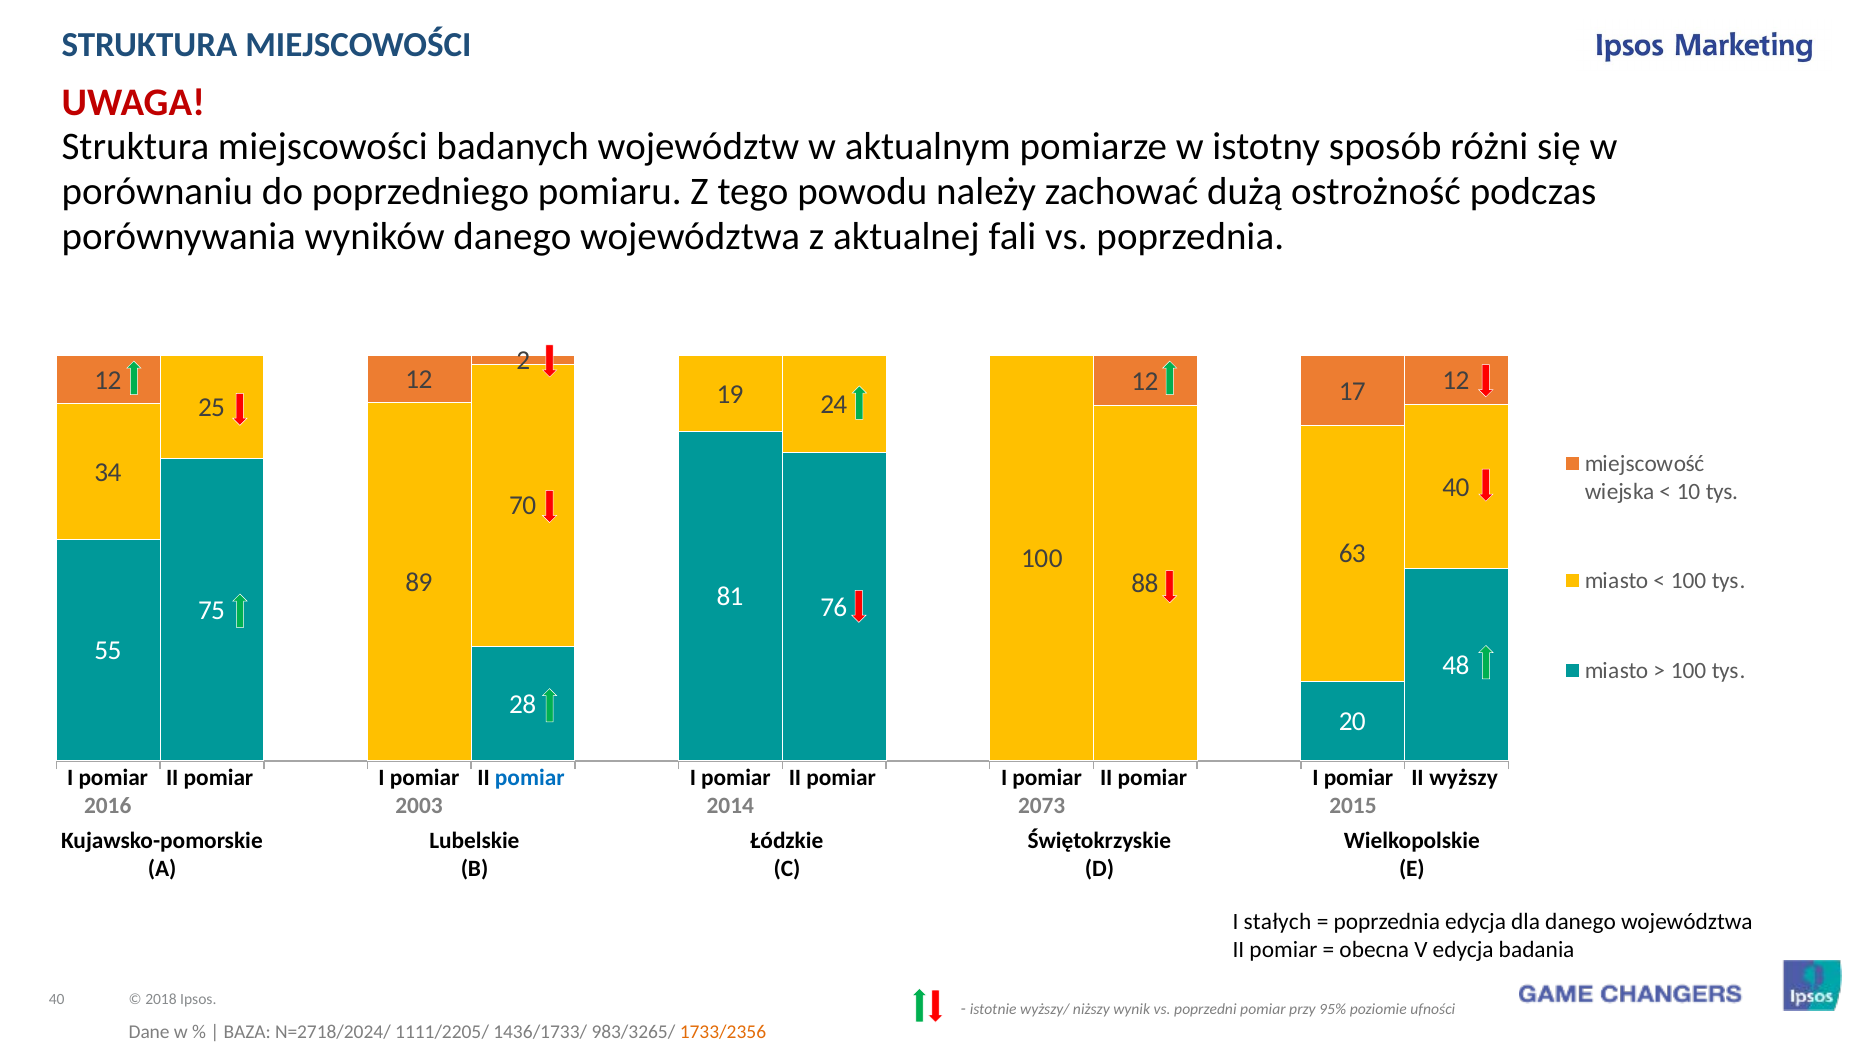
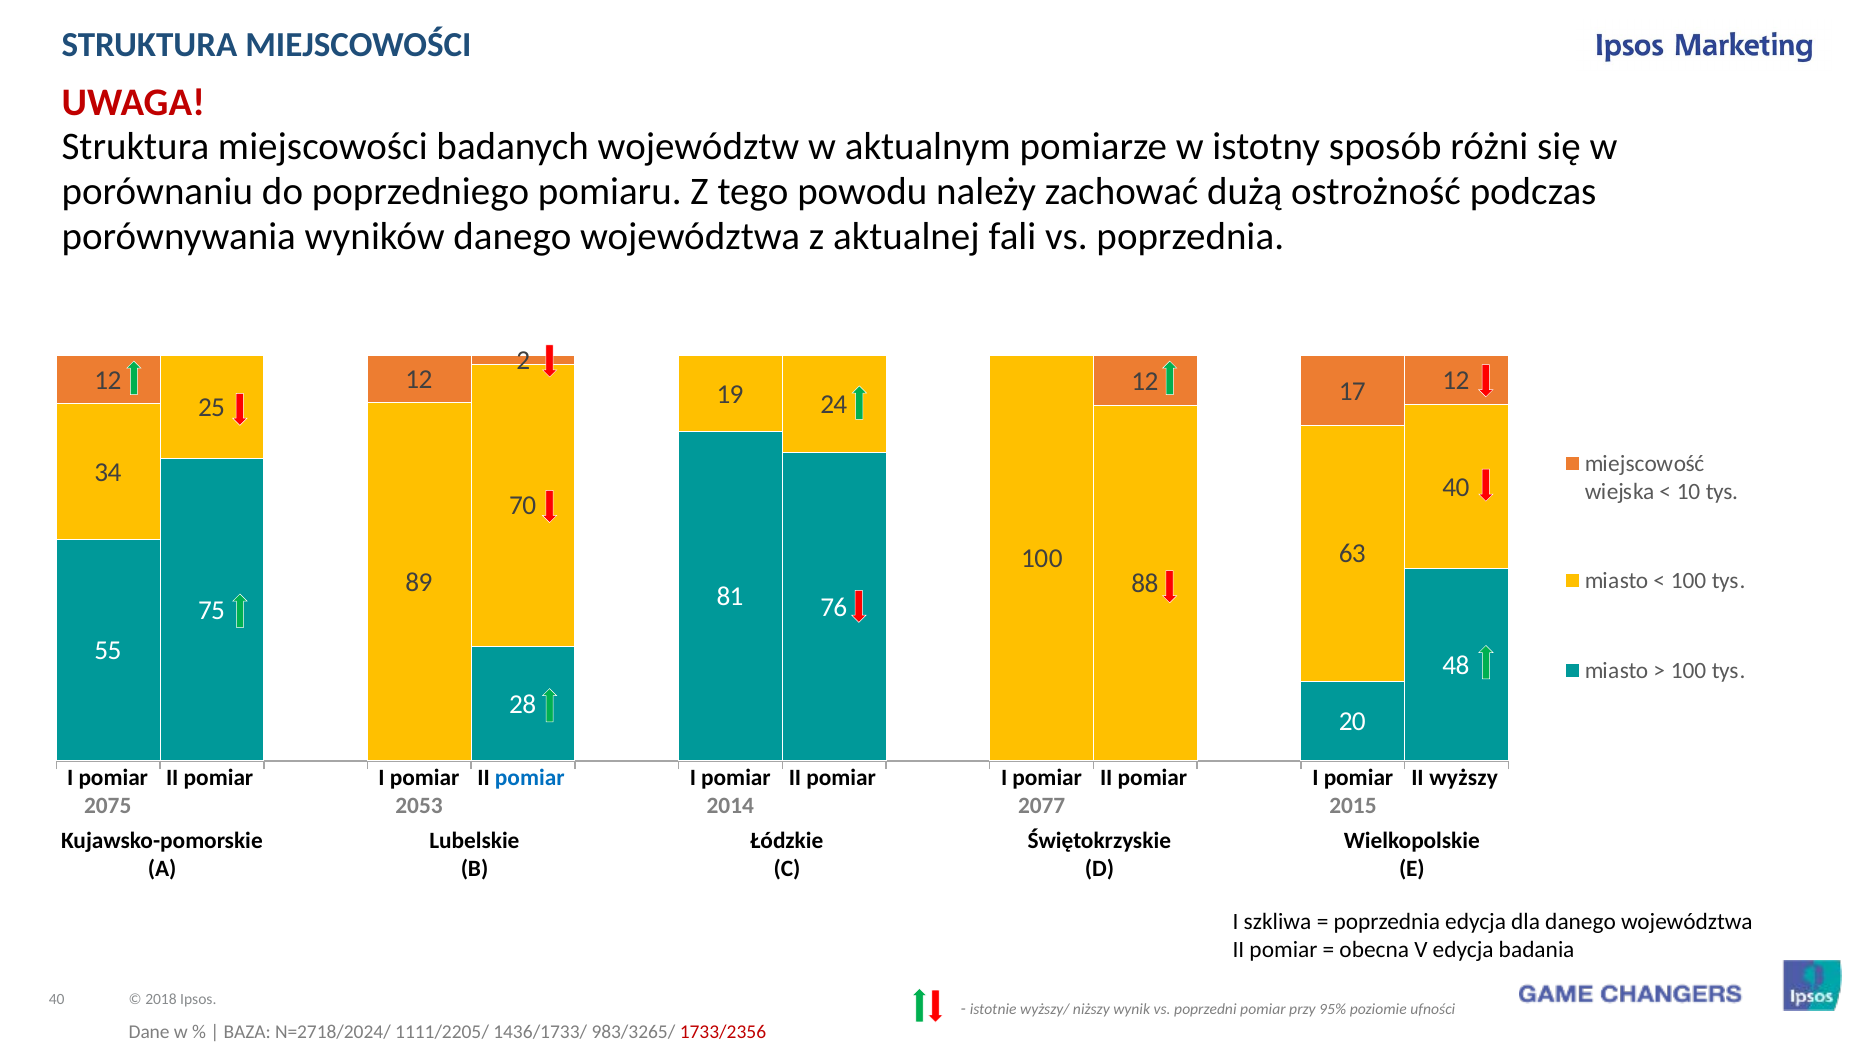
2016: 2016 -> 2075 (108, 805)
2003: 2003 -> 2053 (419, 805)
2073: 2073 -> 2077 (1042, 805)
stałych: stałych -> szkliwa (1278, 921)
1733/2356 colour: orange -> red (723, 1031)
